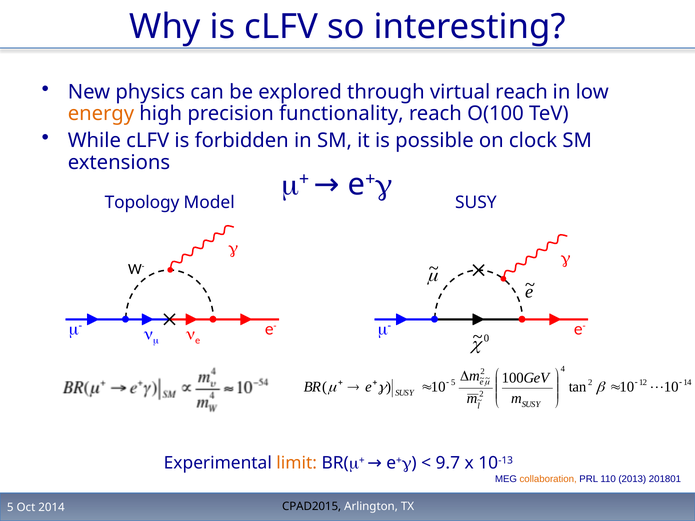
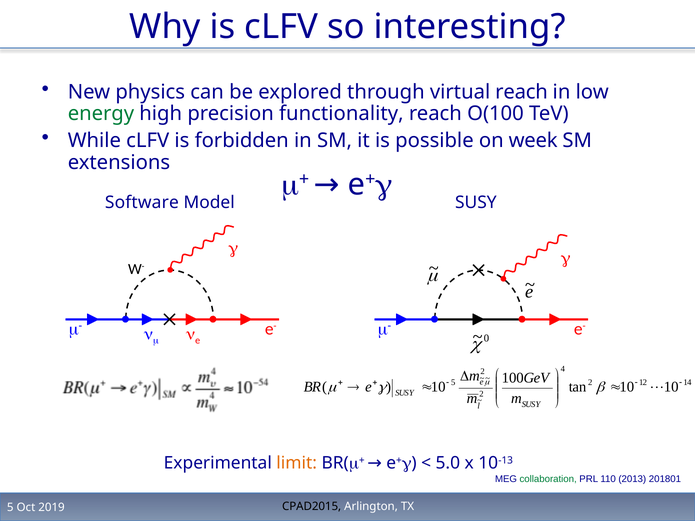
energy colour: orange -> green (101, 114)
clock: clock -> week (533, 141)
Topology: Topology -> Software (142, 203)
9.7: 9.7 -> 5.0 (448, 463)
collaboration colour: orange -> green (548, 479)
2014: 2014 -> 2019 (52, 508)
